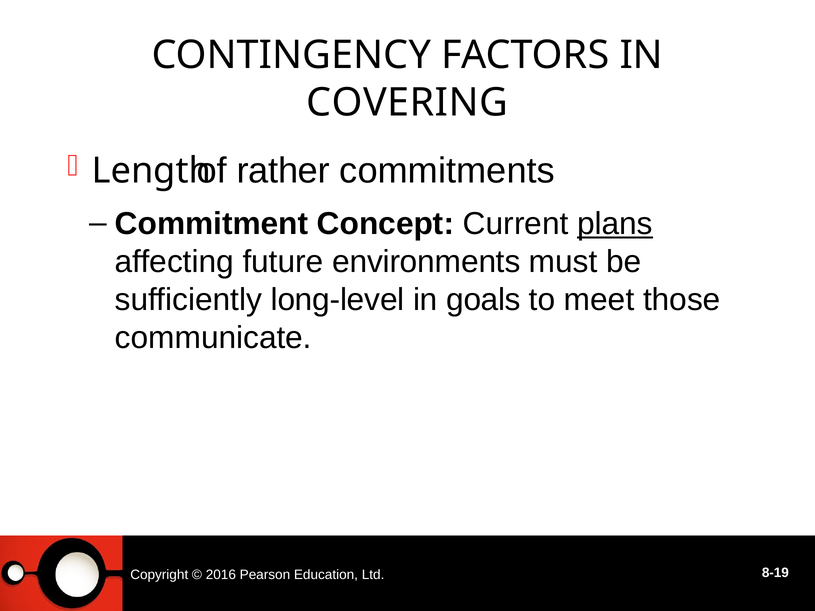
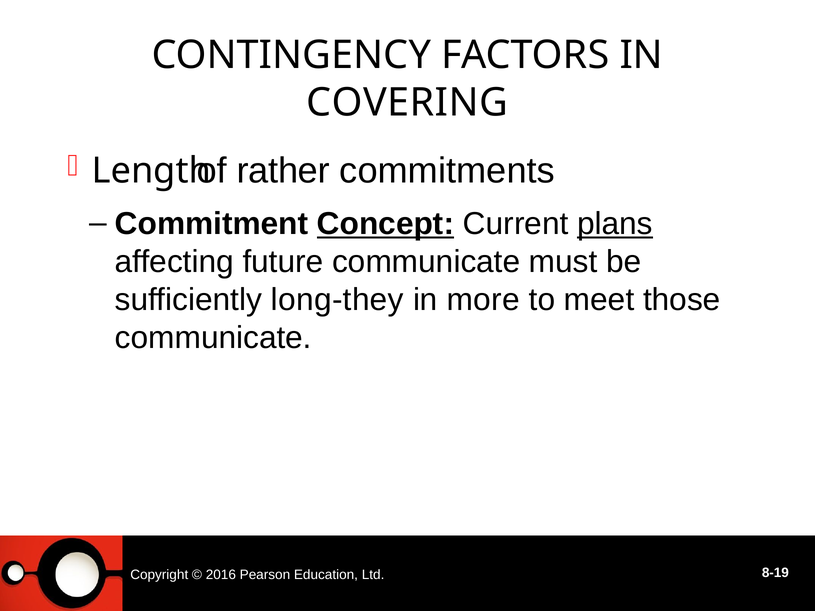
Concept underline: none -> present (386, 224)
future environments: environments -> communicate (426, 262)
long-level: long-level -> long-they (337, 300)
goals: goals -> more (483, 300)
